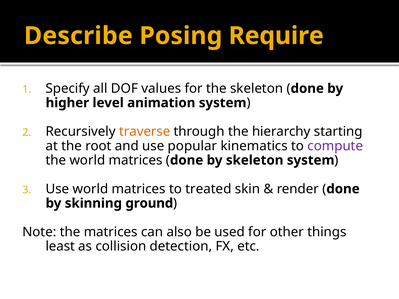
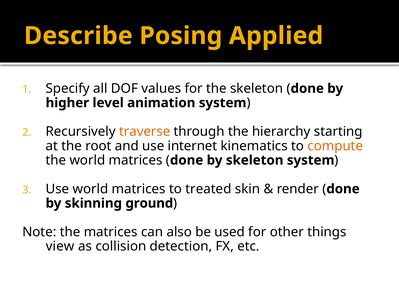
Require: Require -> Applied (276, 36)
popular: popular -> internet (192, 146)
compute colour: purple -> orange (335, 146)
least: least -> view (60, 246)
